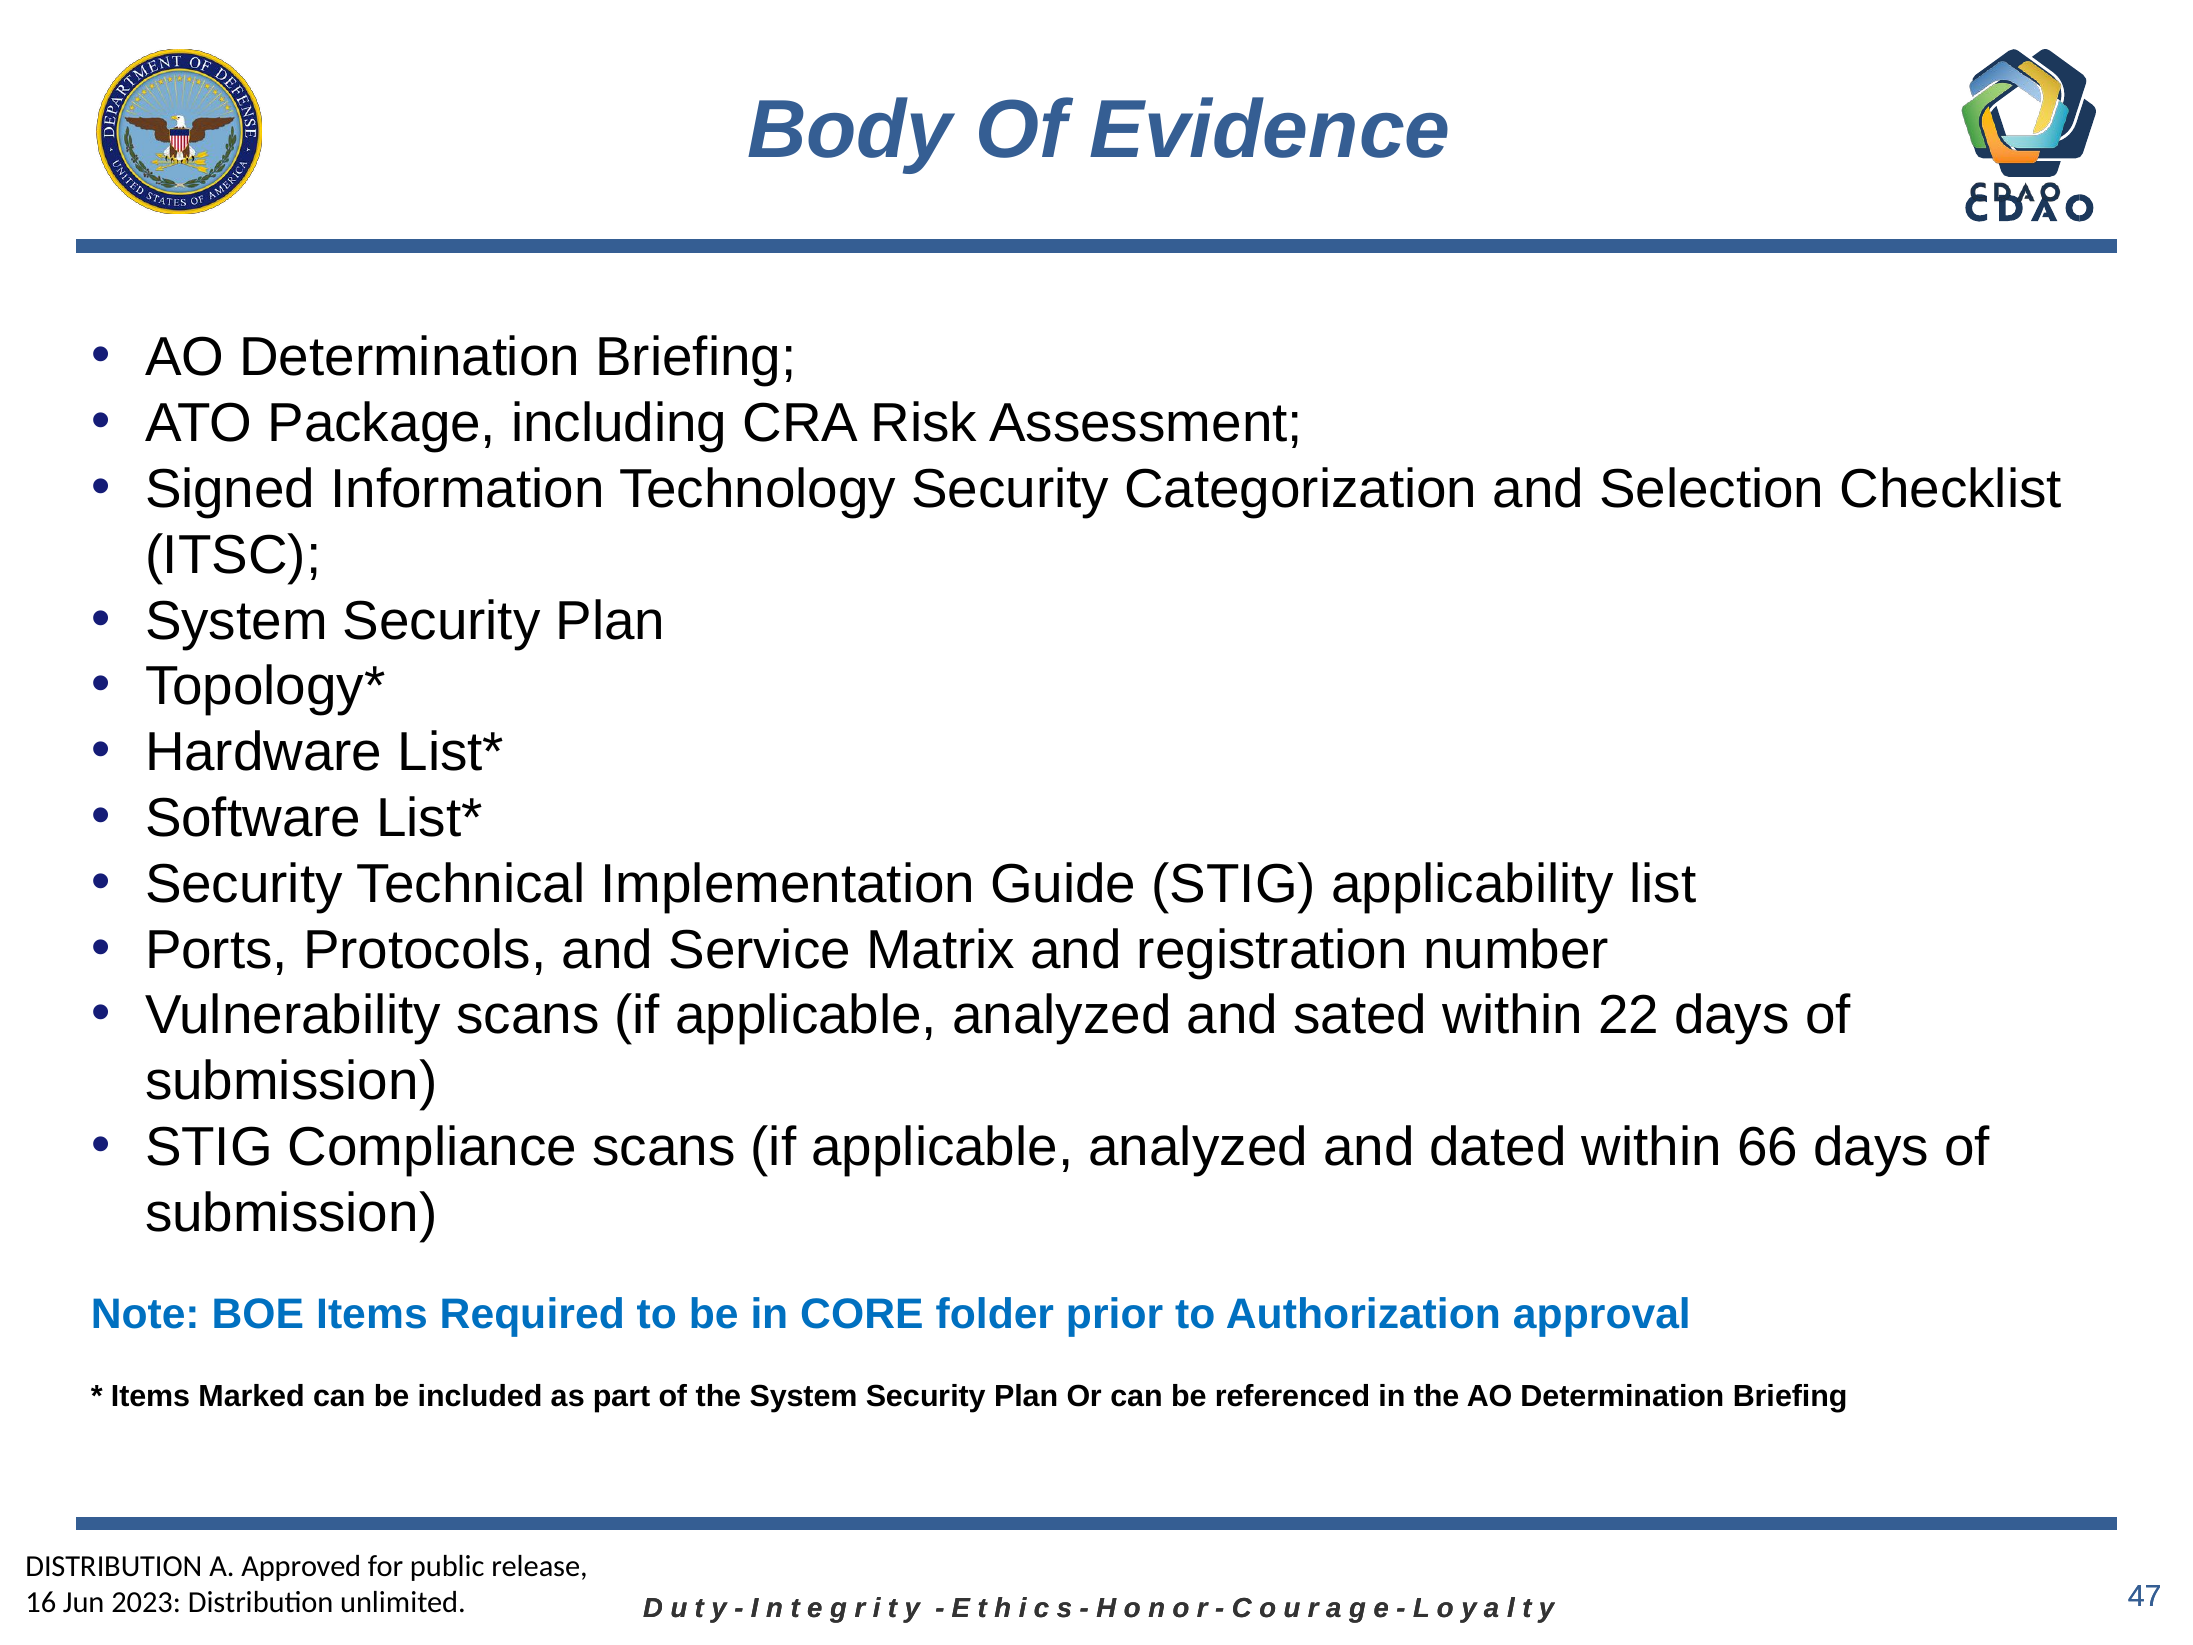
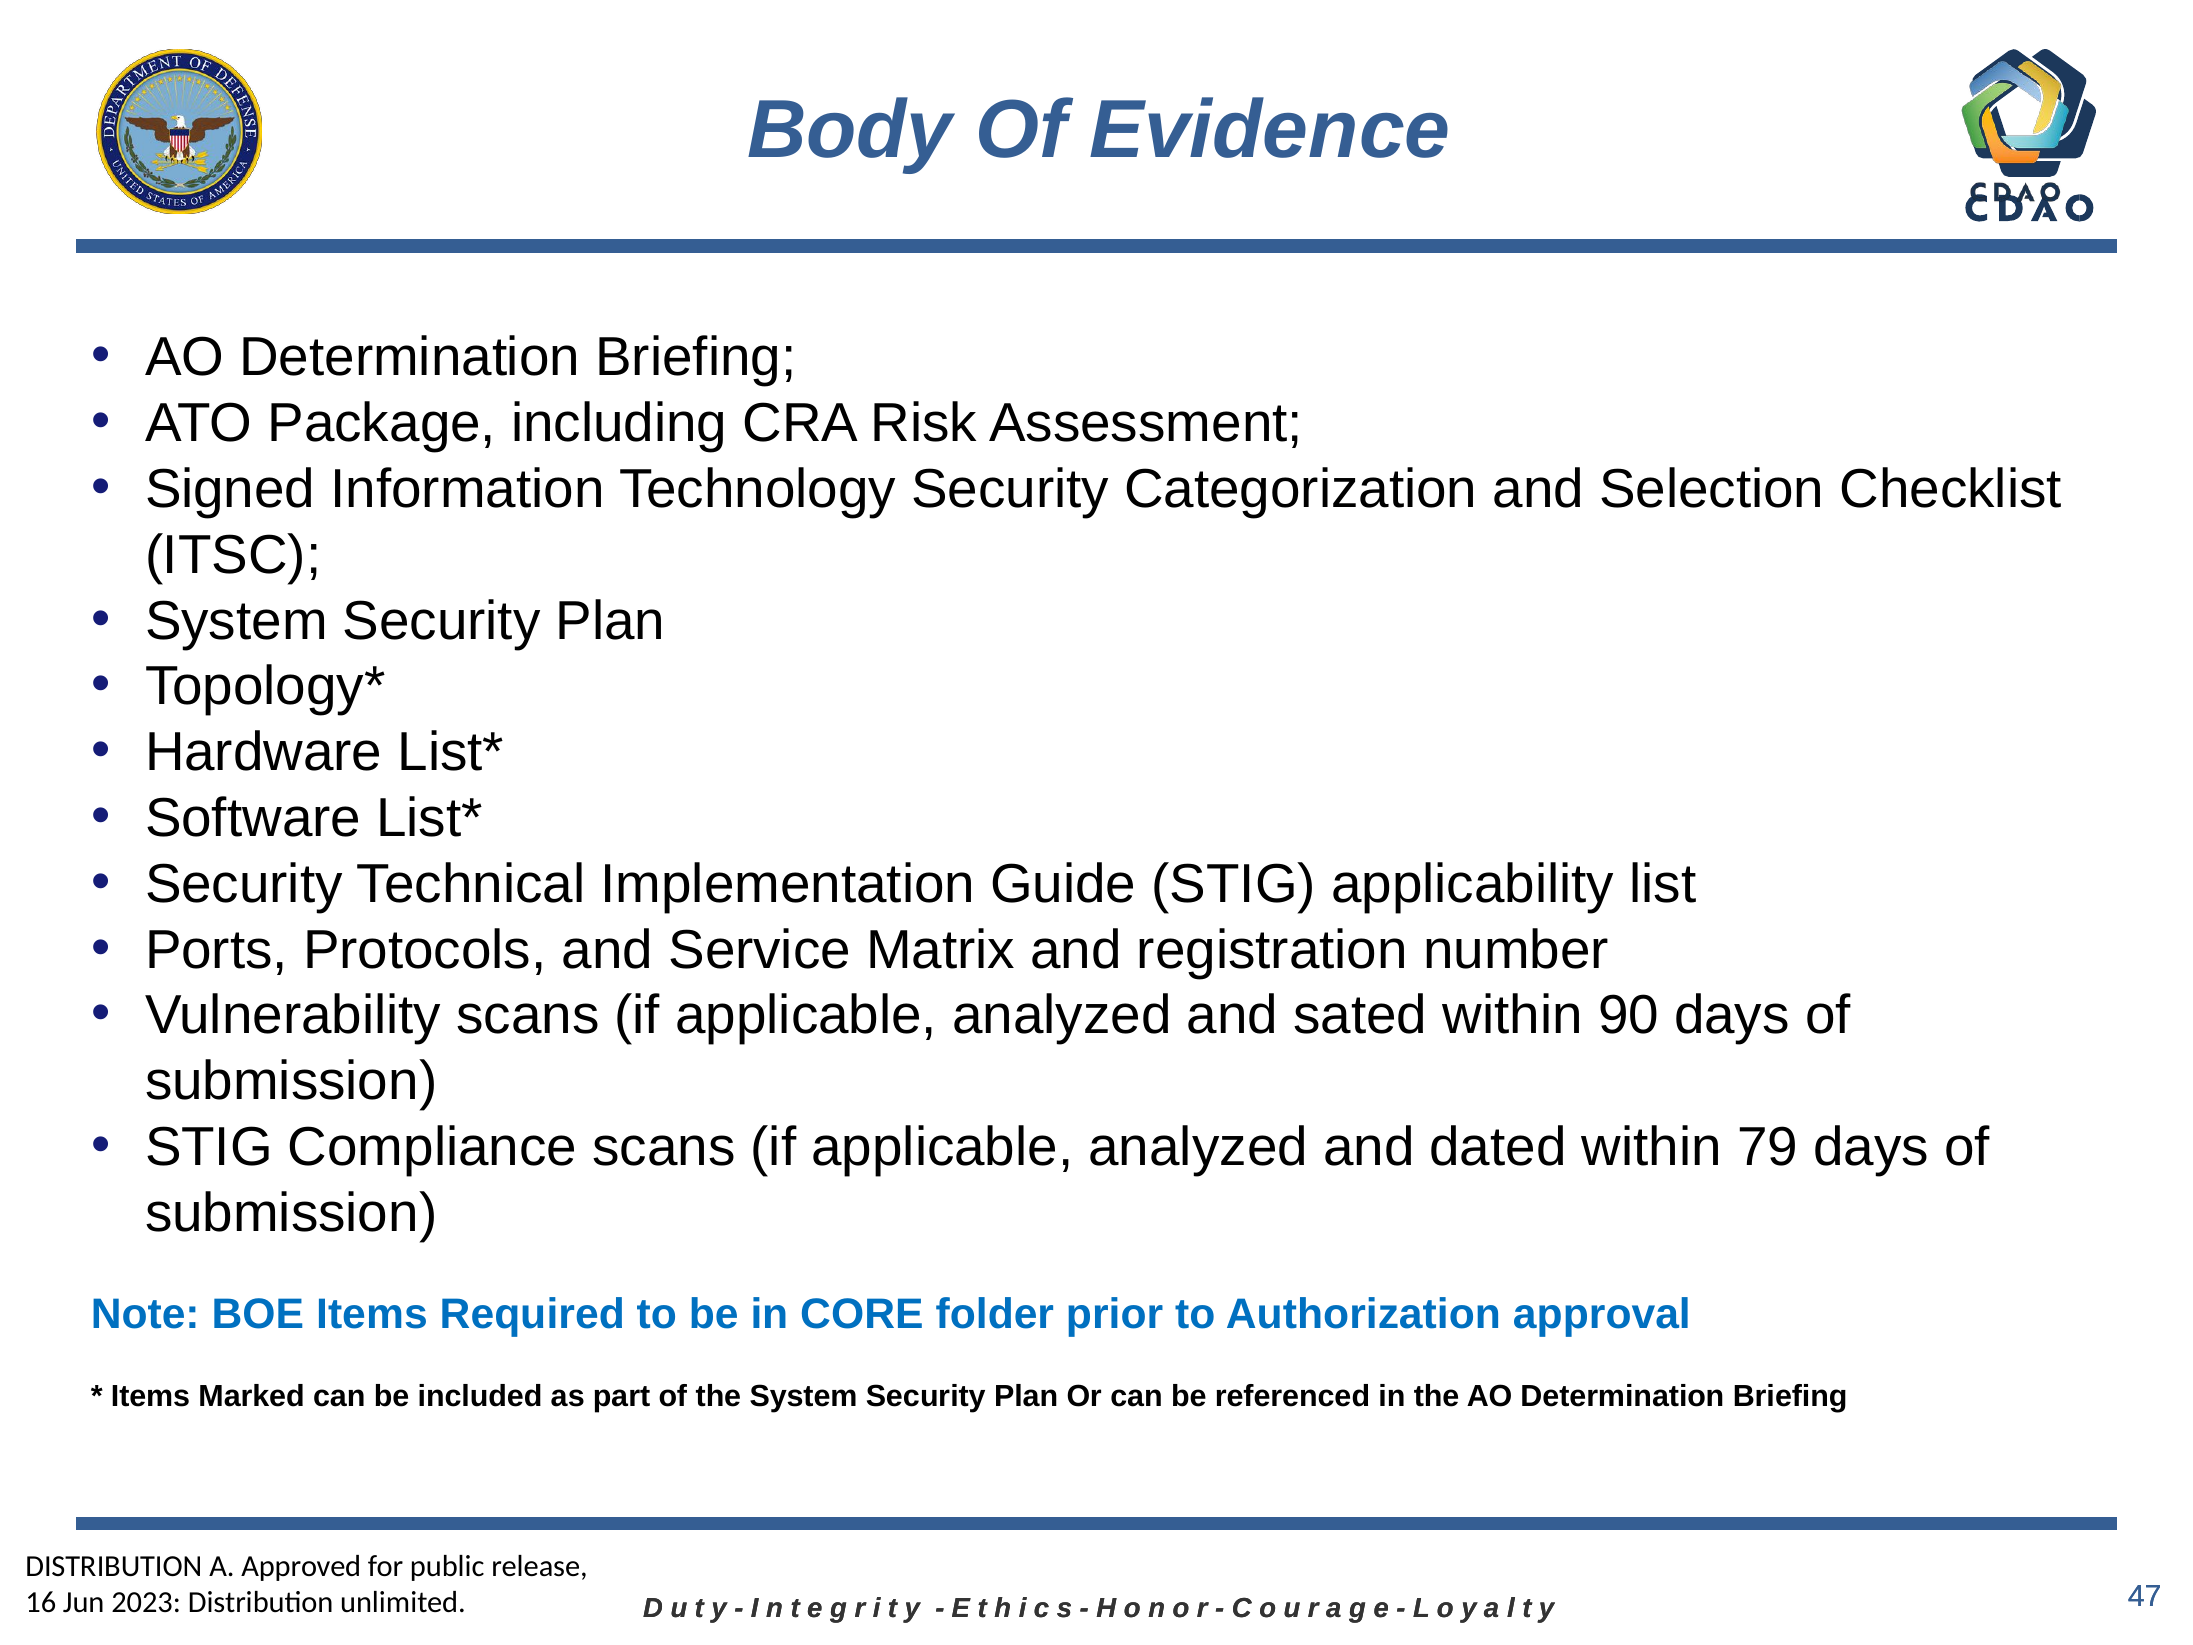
22: 22 -> 90 (1629, 1016)
66: 66 -> 79 (1768, 1147)
